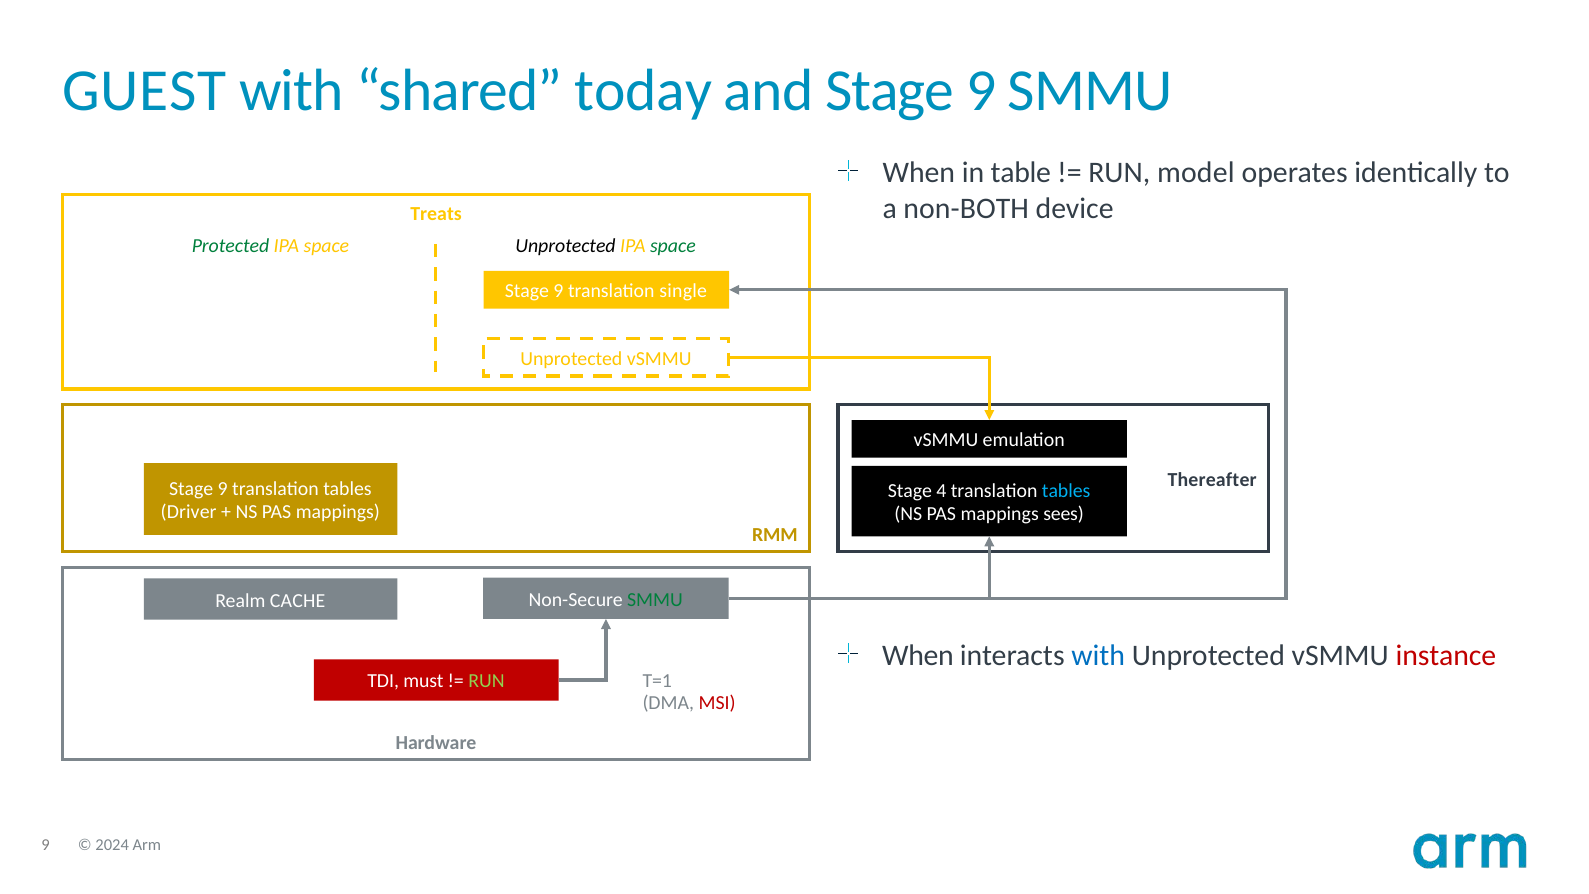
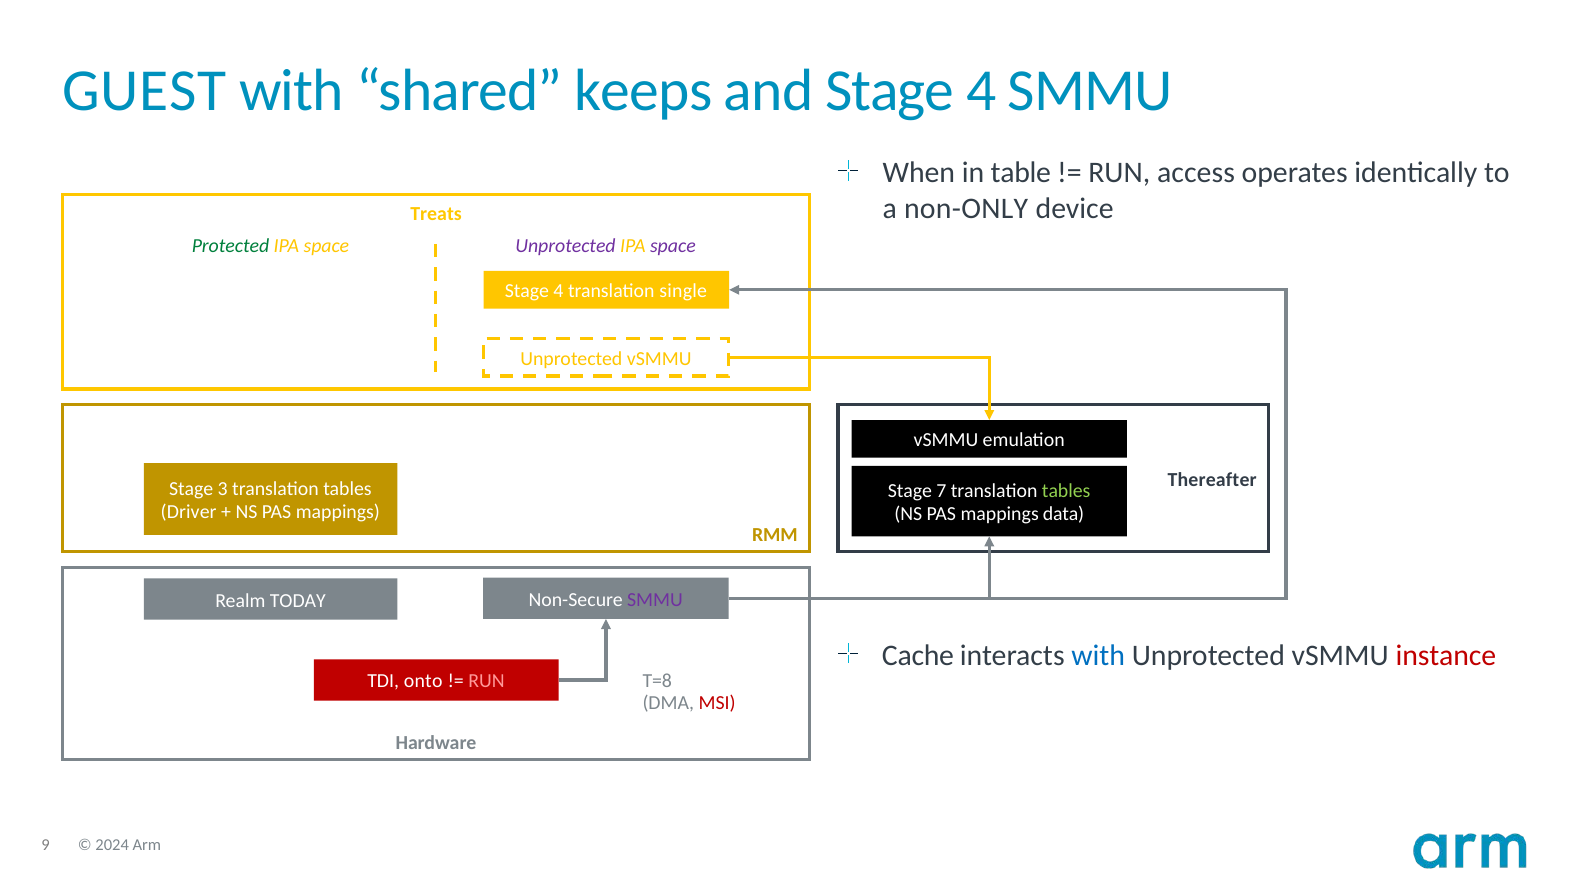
today: today -> keeps (644, 91)
and Stage 9: 9 -> 4 (981, 91)
model: model -> access (1196, 173)
non-BOTH: non-BOTH -> non-ONLY (966, 208)
Unprotected colour: black -> purple (566, 246)
space colour: green -> purple (673, 246)
9: 9 -> 4 (558, 291)
9: 9 -> 3 (223, 488)
4: 4 -> 7 (941, 490)
tables colour: light blue -> light green (1066, 490)
sees: sees -> data (1064, 514)
SMMU colour: green -> purple (655, 600)
CACHE: CACHE -> TODAY (298, 600)
When: When -> Cache (918, 655)
T=1: T=1 -> T=8 (657, 681)
must: must -> onto (423, 681)
RUN colour: light green -> pink (487, 681)
